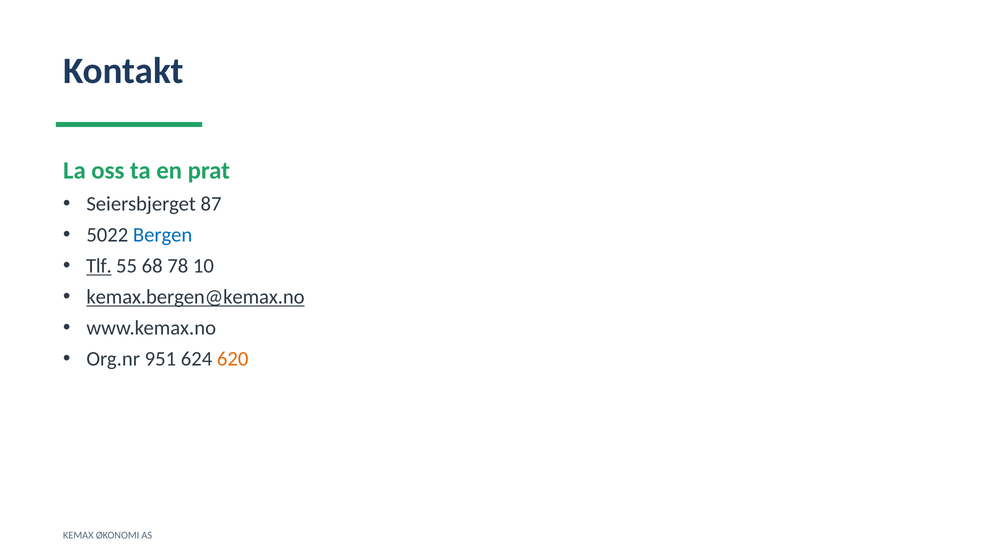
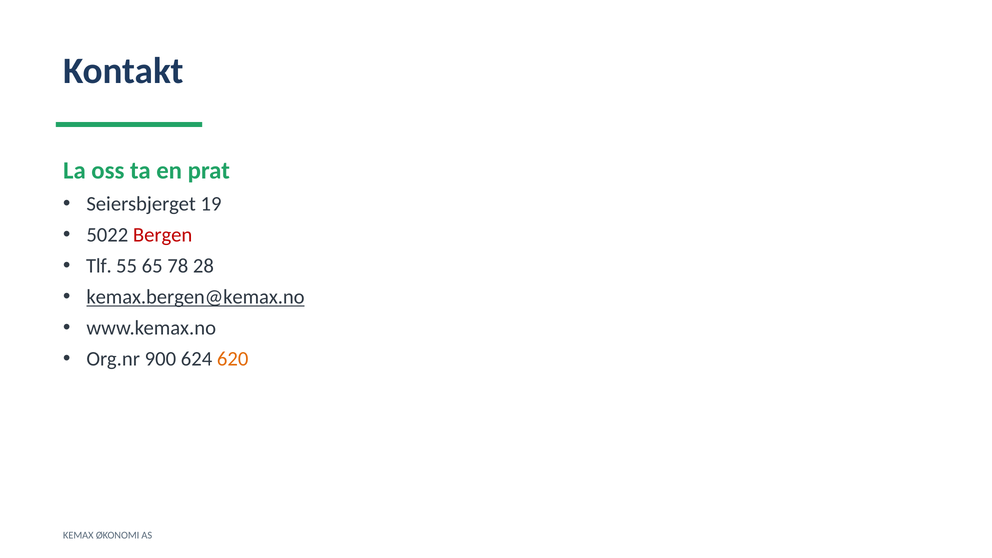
87: 87 -> 19 (211, 204)
Bergen colour: blue -> red (163, 235)
Tlf underline: present -> none (99, 266)
68: 68 -> 65 (152, 266)
10: 10 -> 28 (203, 266)
951: 951 -> 900 (160, 359)
